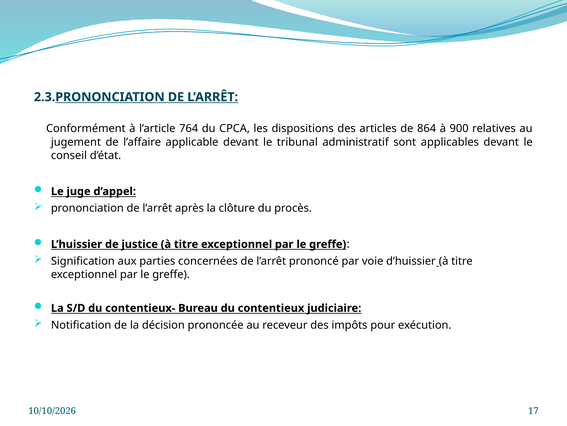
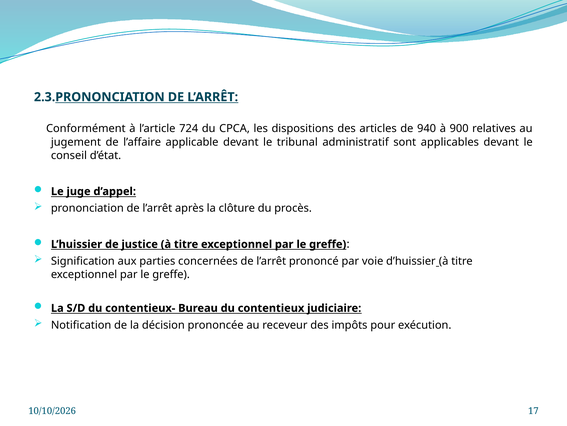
764: 764 -> 724 (189, 128)
864: 864 -> 940 (427, 128)
